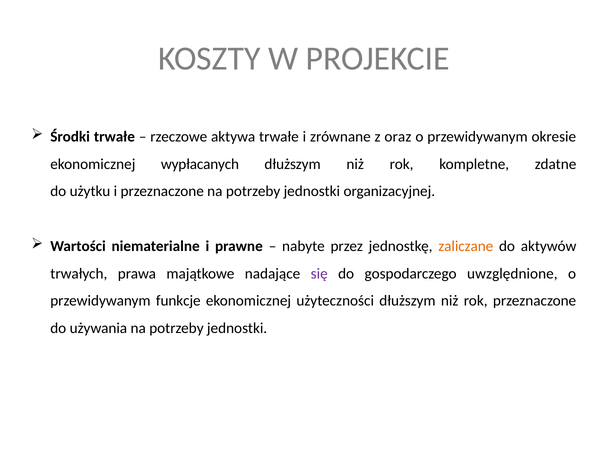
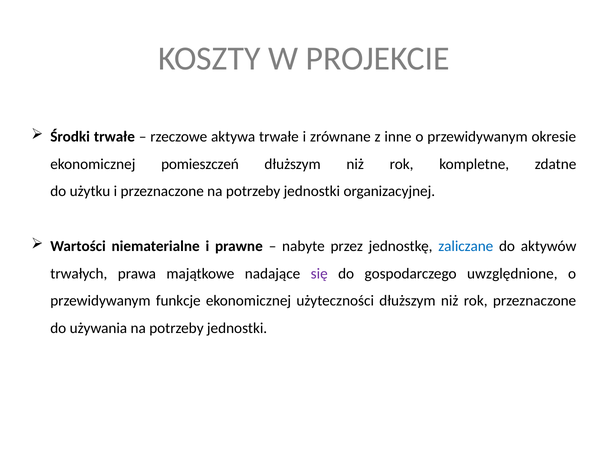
oraz: oraz -> inne (398, 137)
wypłacanych: wypłacanych -> pomieszczeń (200, 164)
zaliczane colour: orange -> blue (466, 246)
